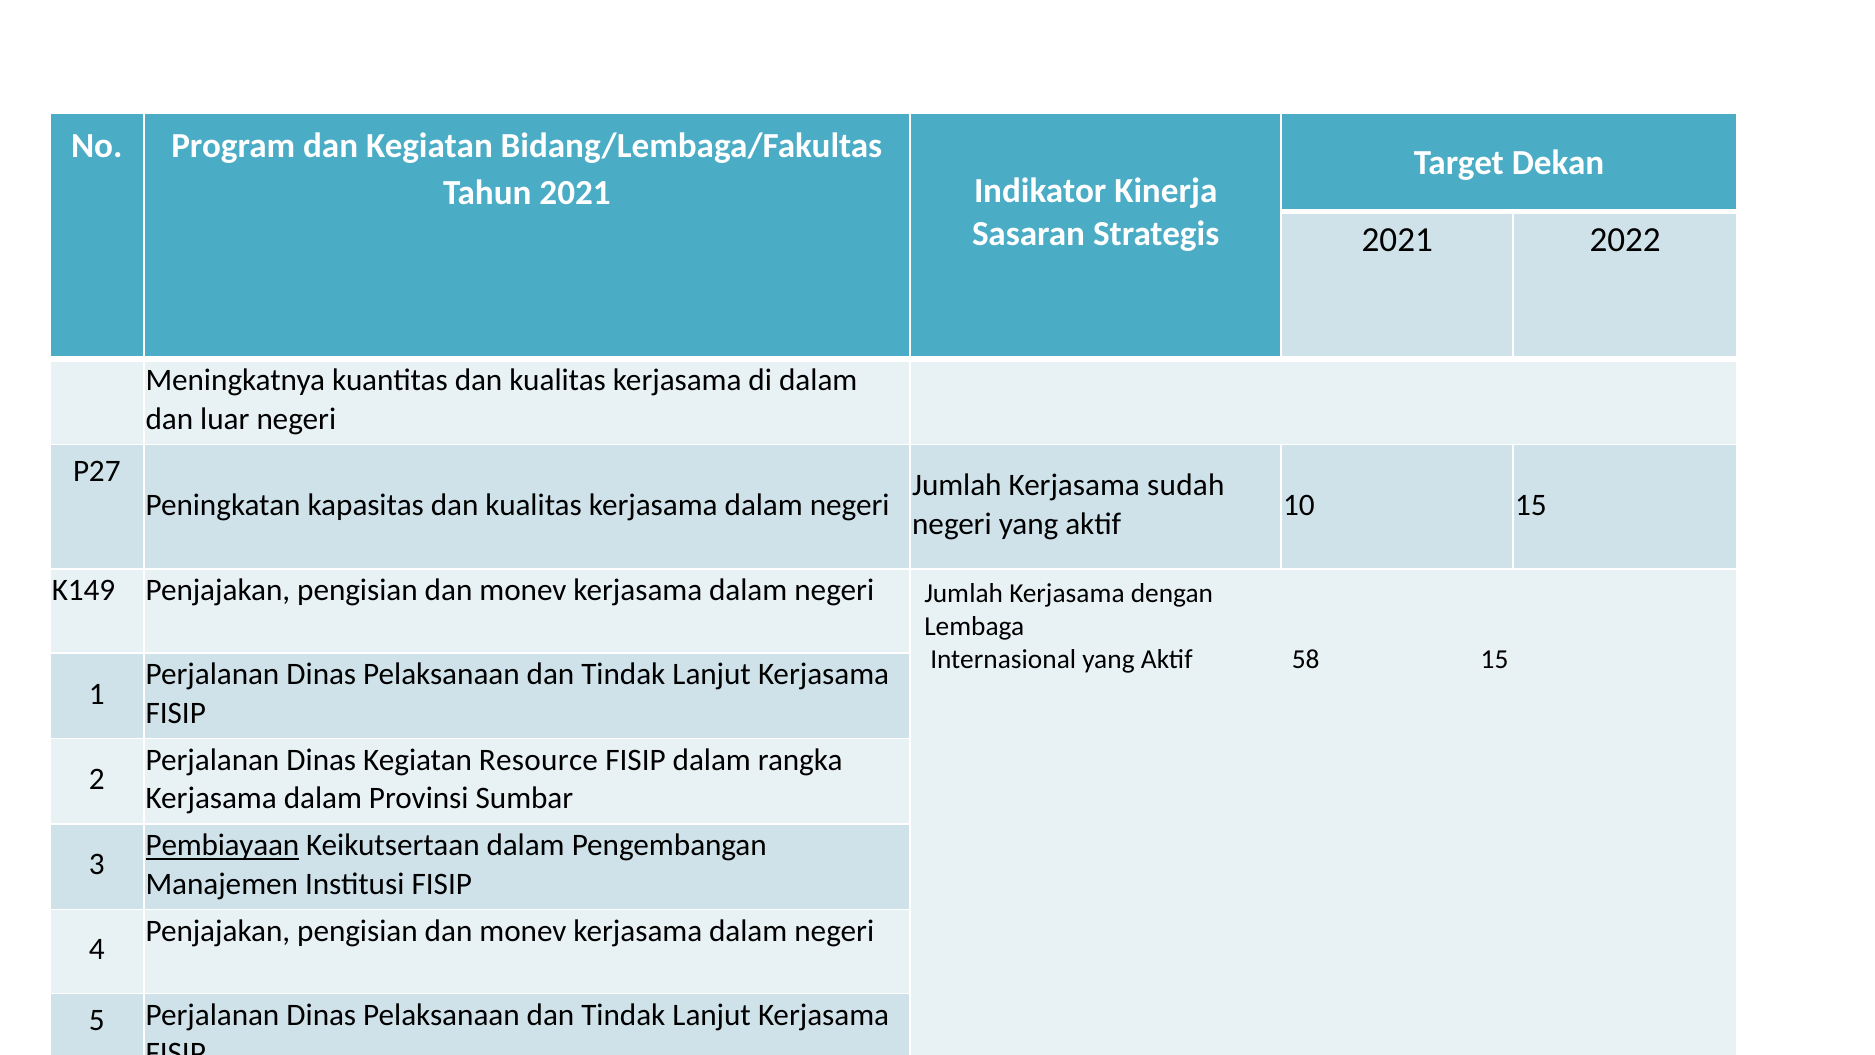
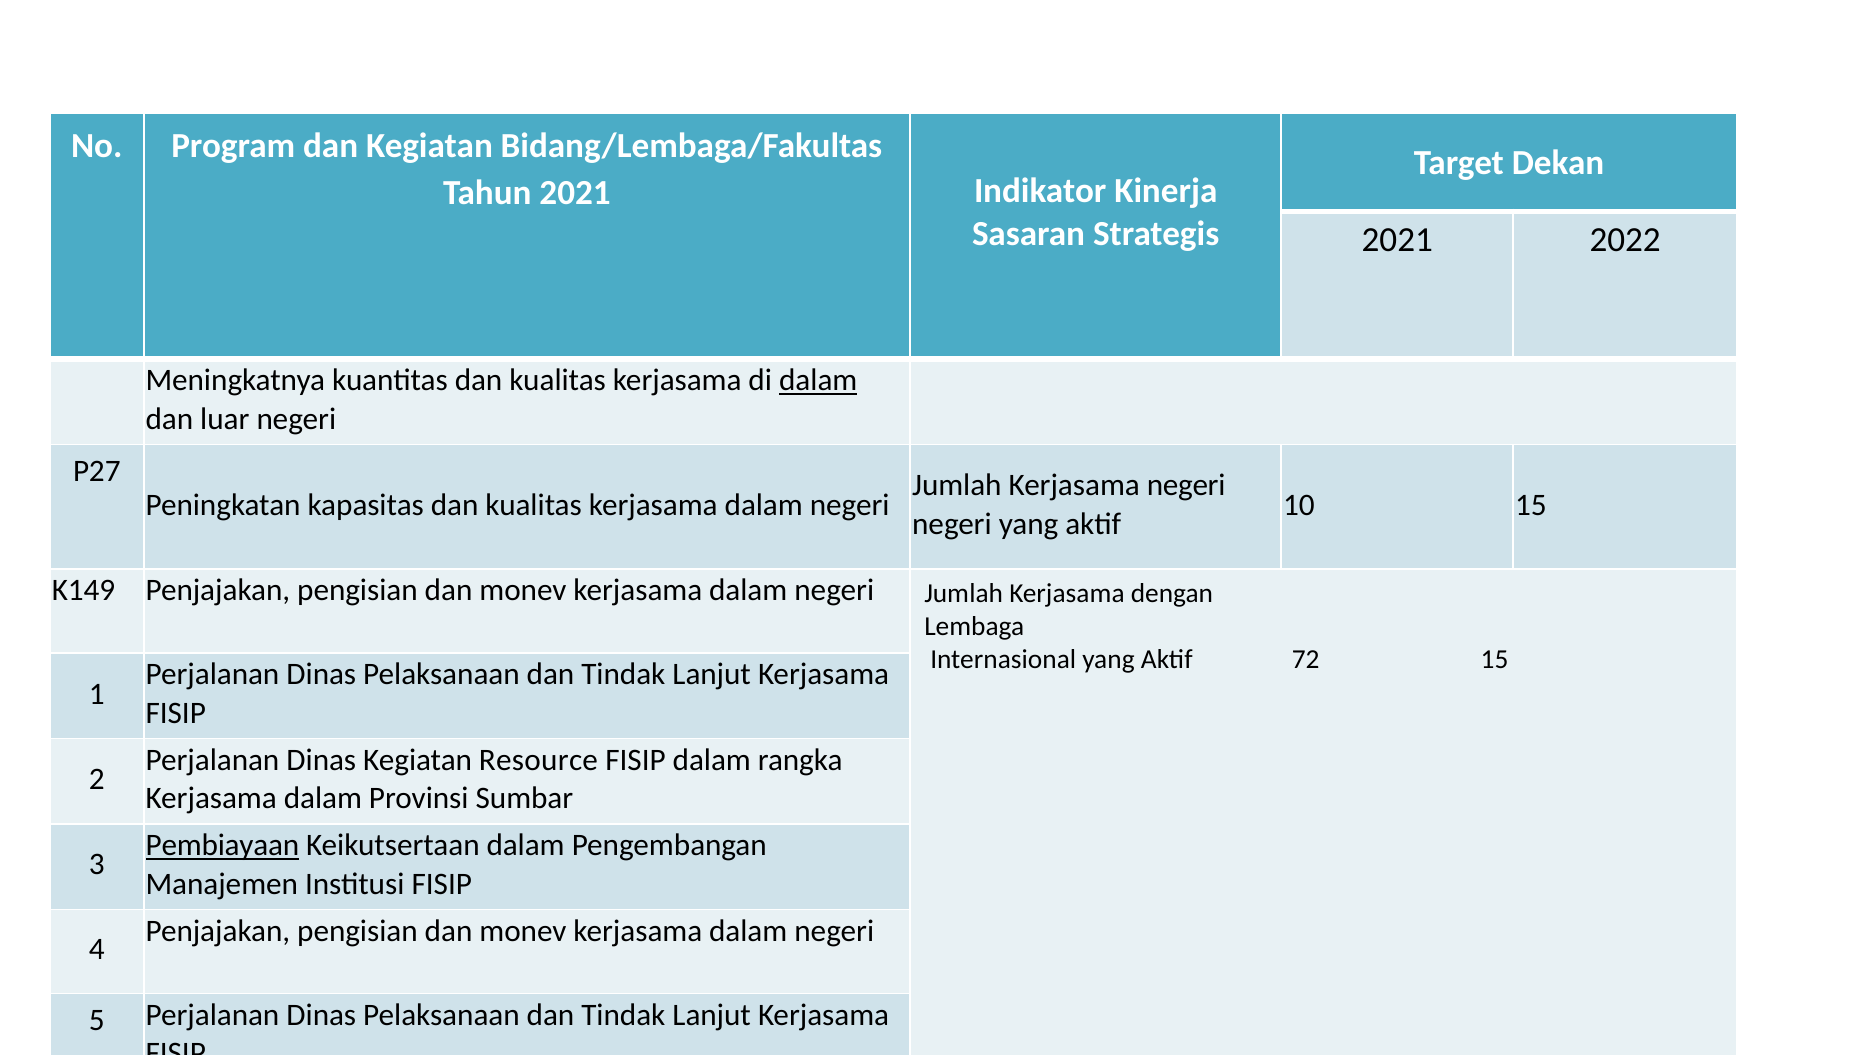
dalam underline: none -> present (818, 380)
Kerjasama sudah: sudah -> negeri (1186, 486)
58: 58 -> 72 (1306, 660)
